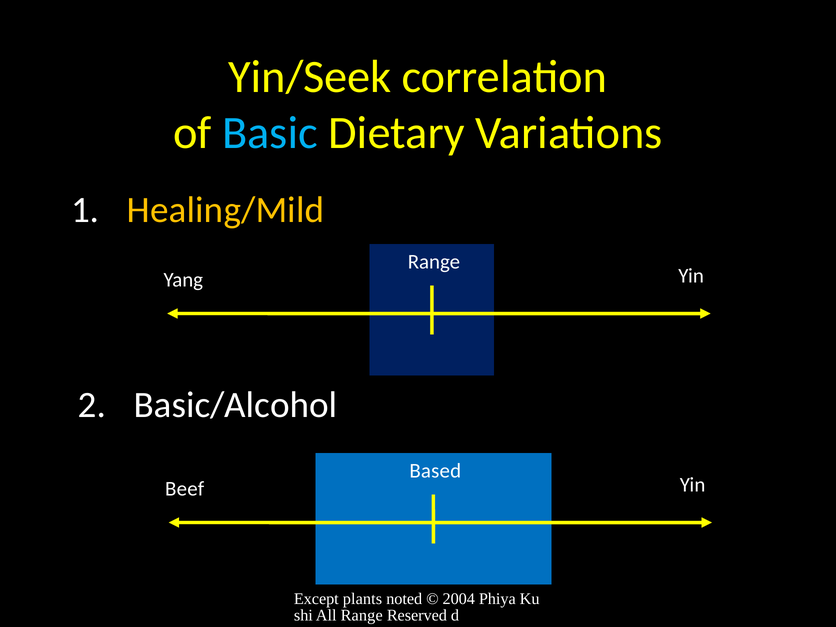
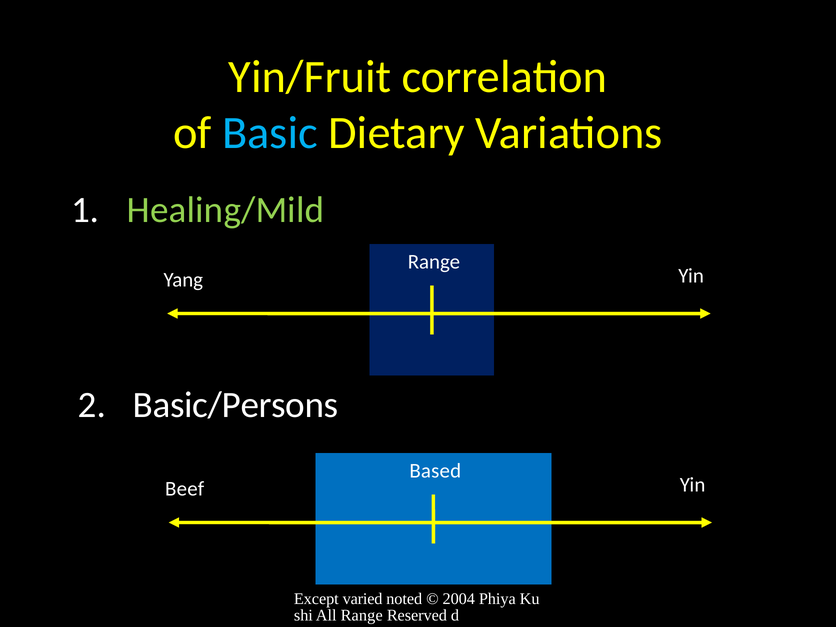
Yin/Seek: Yin/Seek -> Yin/Fruit (310, 77)
Healing/Mild colour: yellow -> light green (226, 210)
Basic/Alcohol: Basic/Alcohol -> Basic/Persons (236, 405)
plants: plants -> varied (363, 599)
